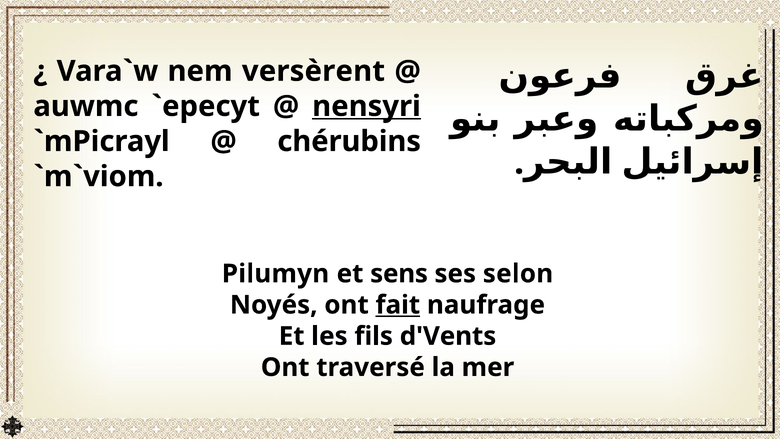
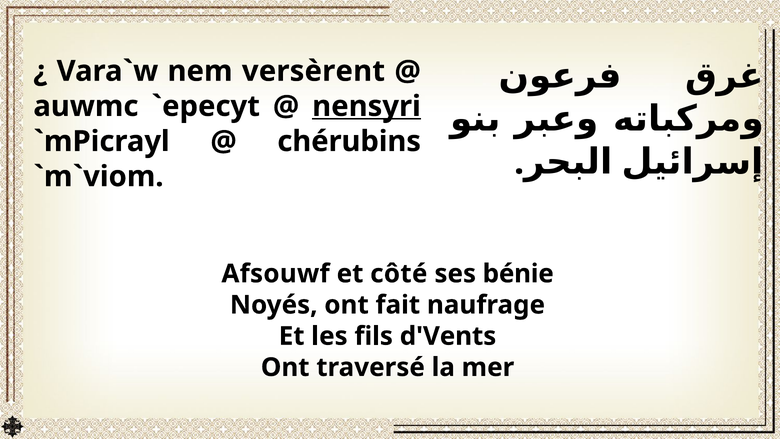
Pilumyn: Pilumyn -> Afsouwf (276, 274)
sens: sens -> côté (399, 274)
selon: selon -> bénie (518, 274)
fait underline: present -> none (398, 305)
